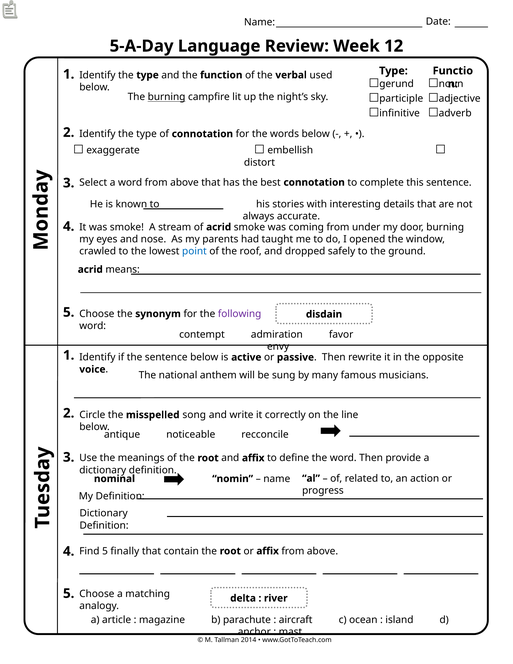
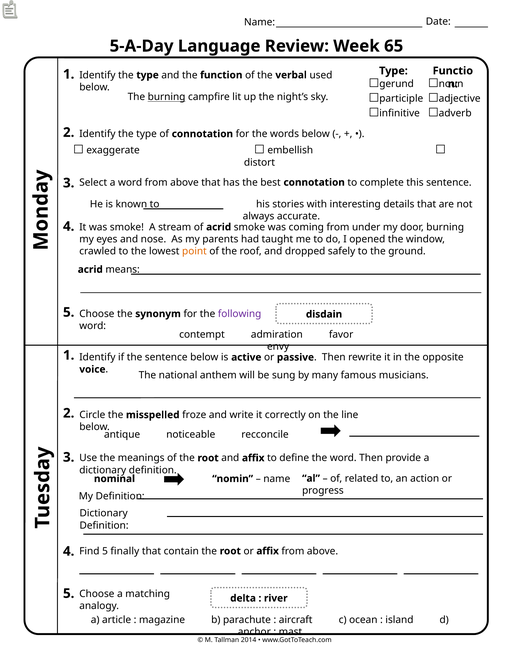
12: 12 -> 65 (394, 46)
point colour: blue -> orange (194, 251)
song: song -> froze (194, 415)
